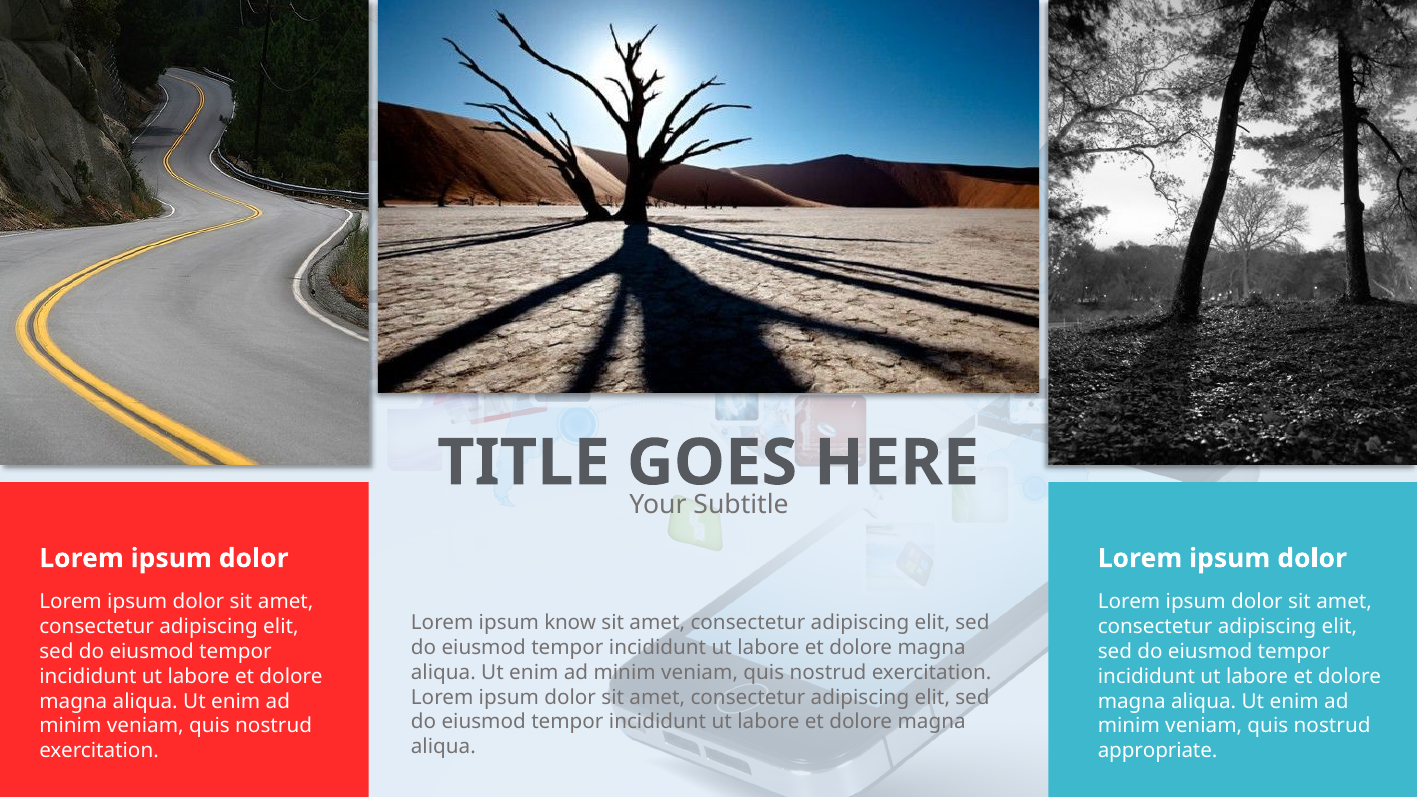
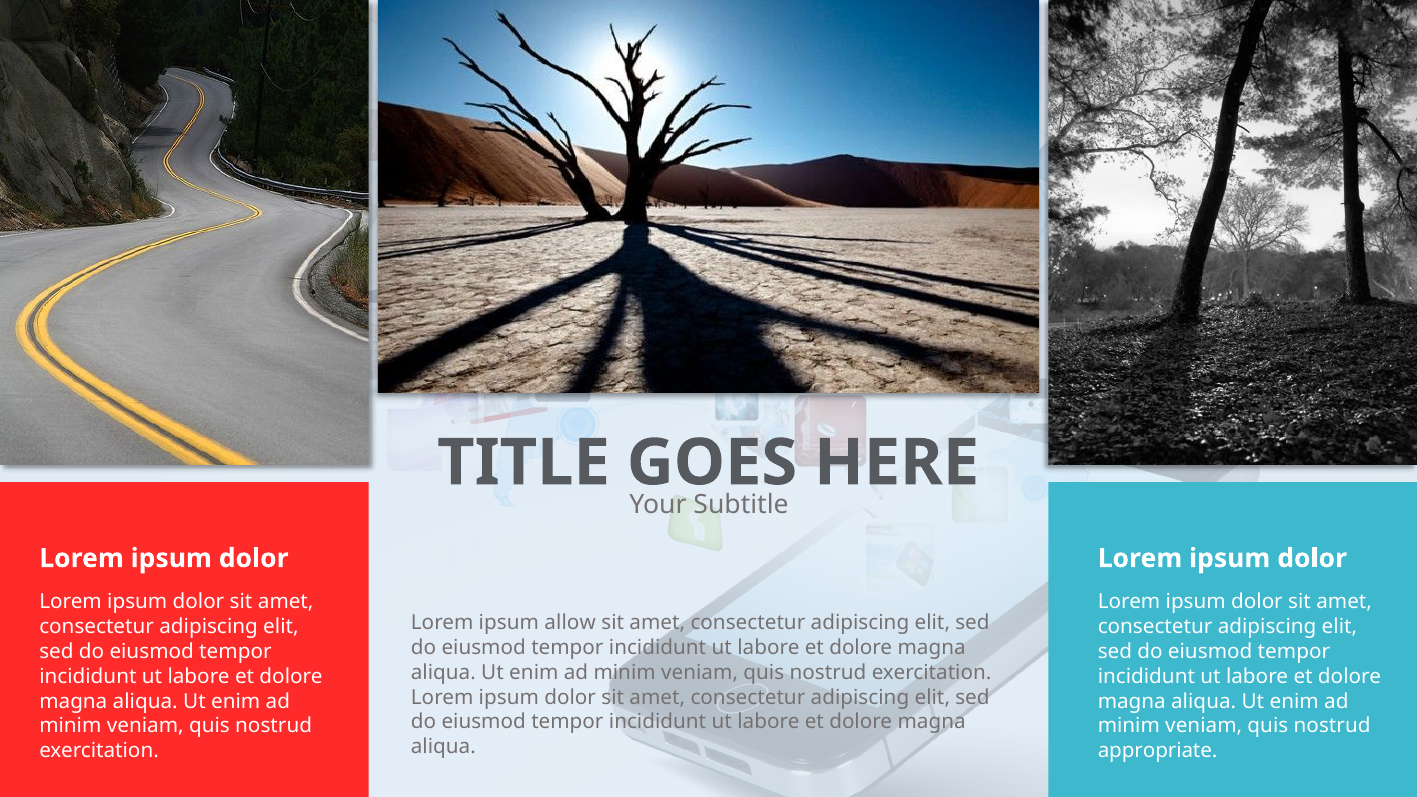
know: know -> allow (570, 623)
